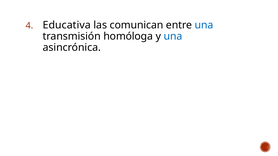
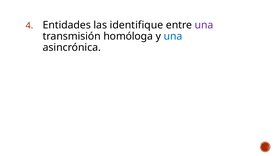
Educativa: Educativa -> Entidades (67, 25)
comunican: comunican -> identifique (136, 25)
una colour: blue -> purple (204, 25)
